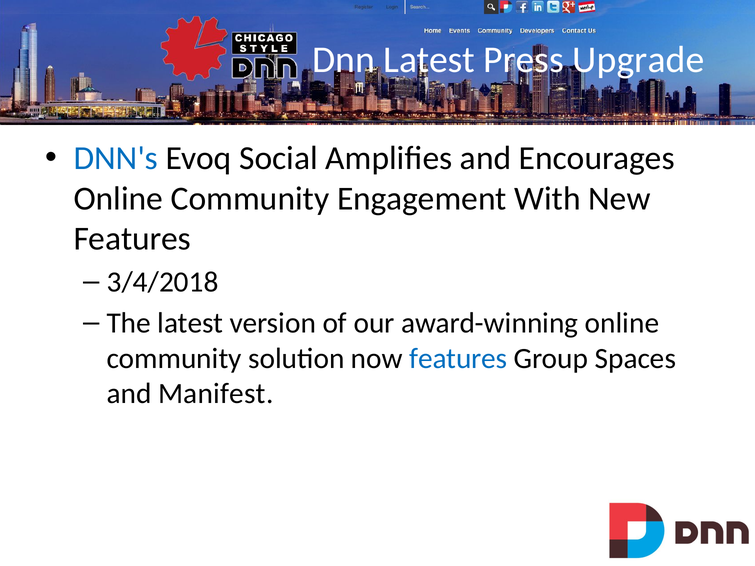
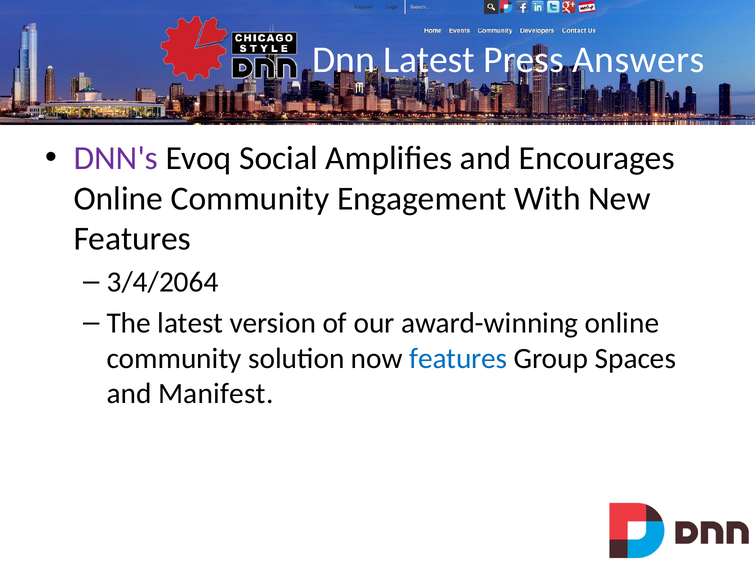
Upgrade: Upgrade -> Answers (638, 60)
DNN's colour: blue -> purple (116, 158)
3/4/2018: 3/4/2018 -> 3/4/2064 (163, 282)
